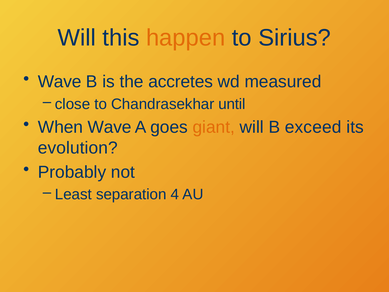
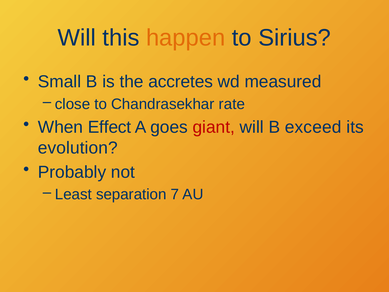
Wave: Wave -> Small (60, 82)
until: until -> rate (232, 104)
When Wave: Wave -> Effect (110, 127)
giant colour: orange -> red (214, 127)
4: 4 -> 7 (175, 194)
